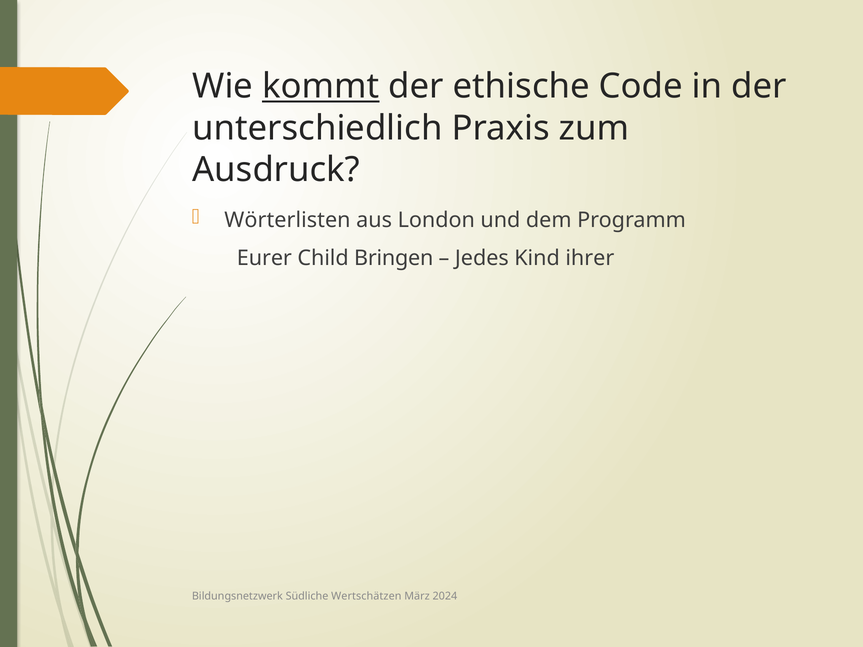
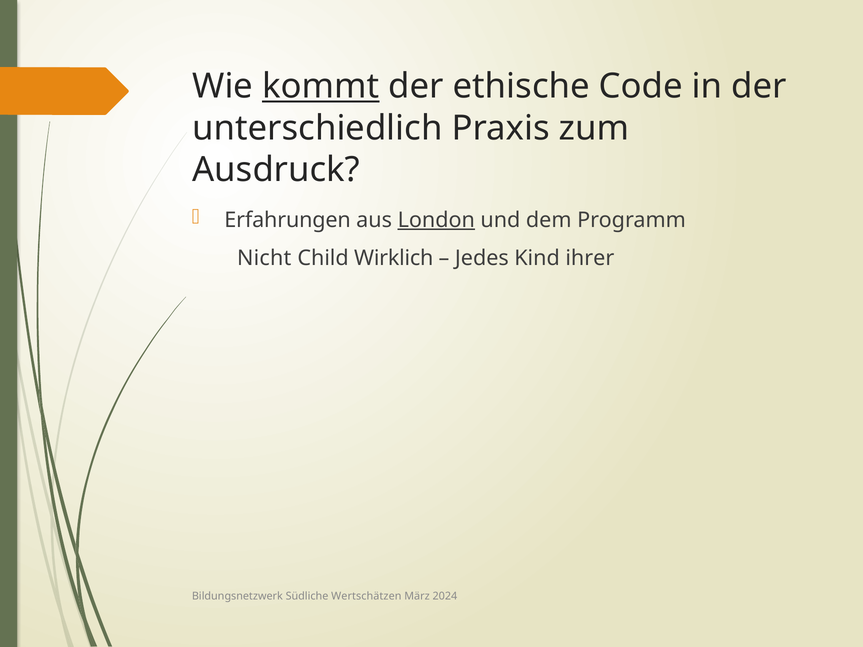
Wörterlisten: Wörterlisten -> Erfahrungen (288, 220)
London underline: none -> present (436, 220)
Eurer: Eurer -> Nicht (264, 258)
Bringen: Bringen -> Wirklich (394, 258)
